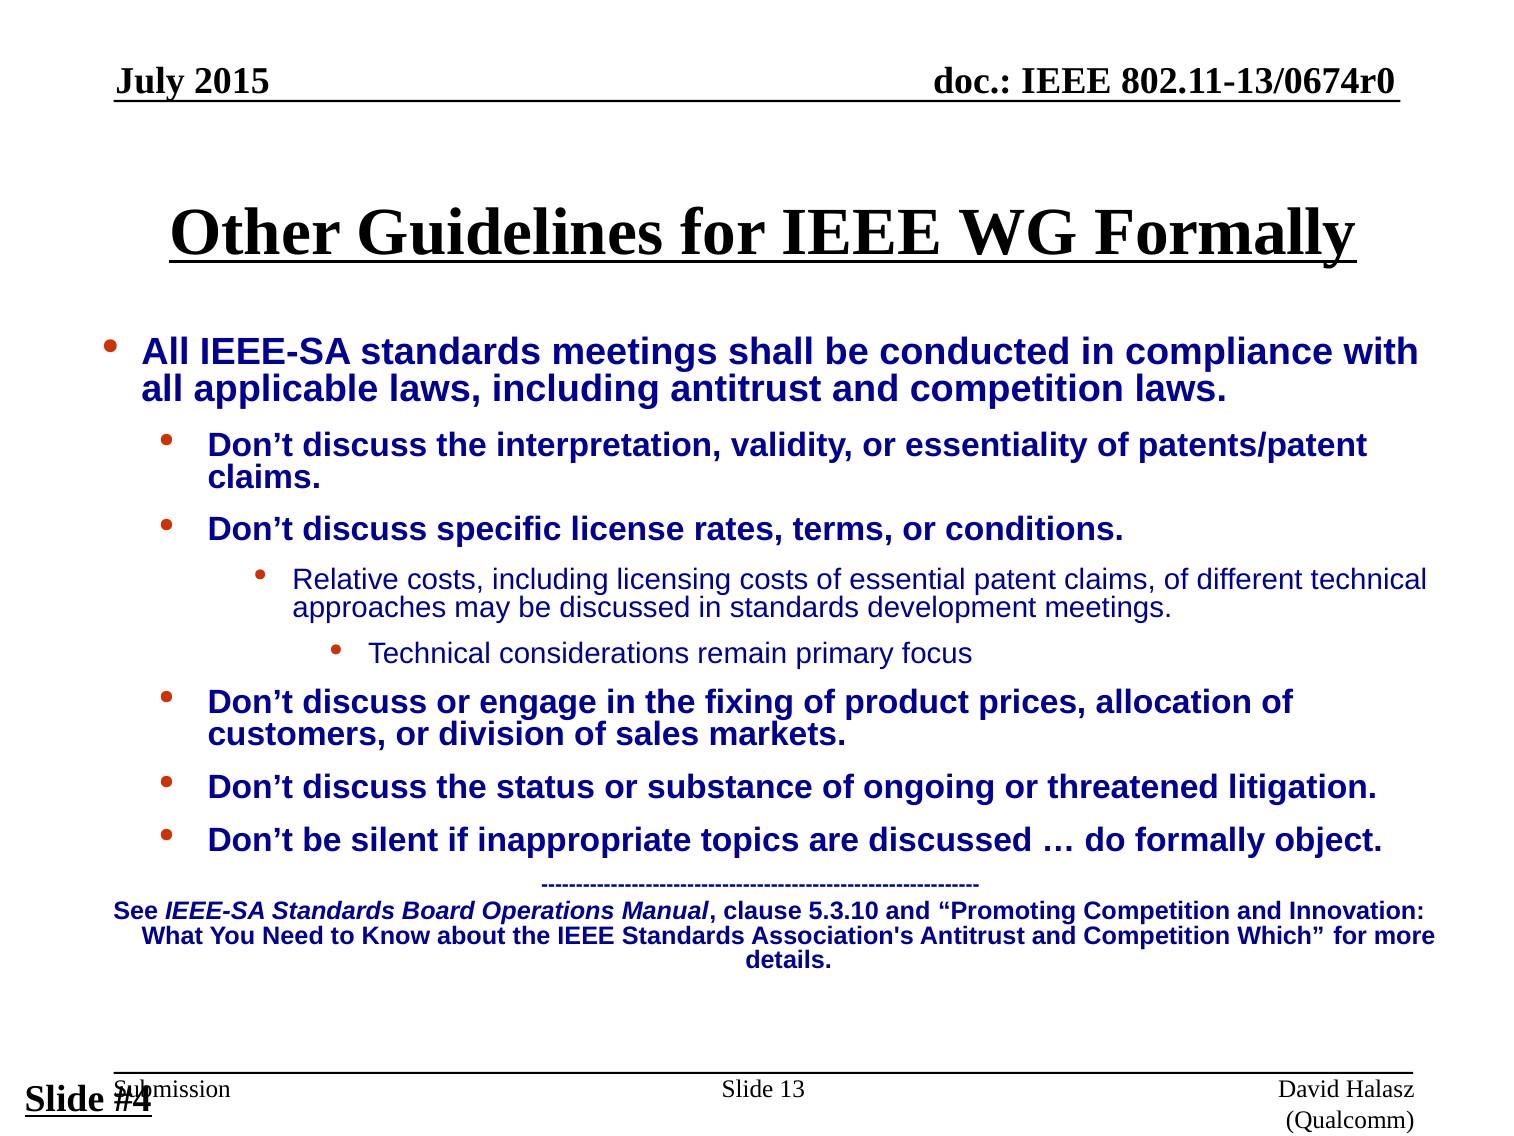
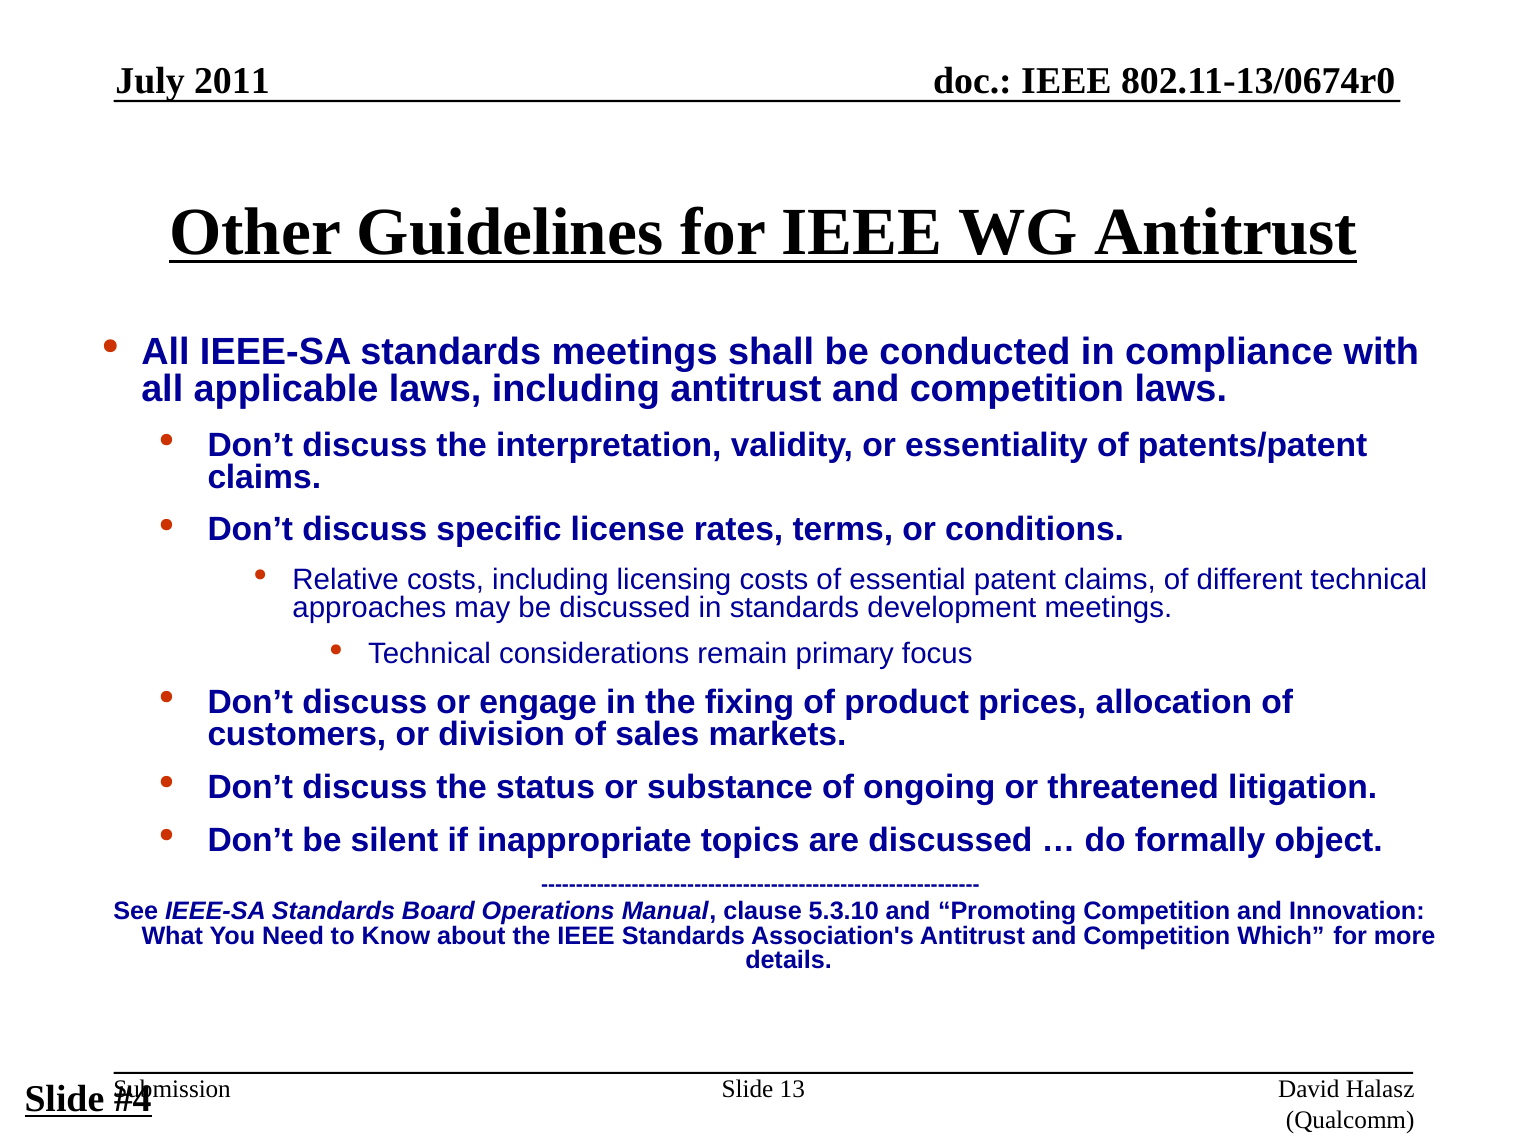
2015: 2015 -> 2011 (232, 81)
WG Formally: Formally -> Antitrust (1226, 232)
